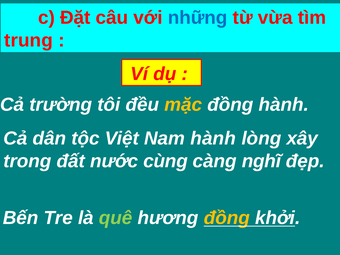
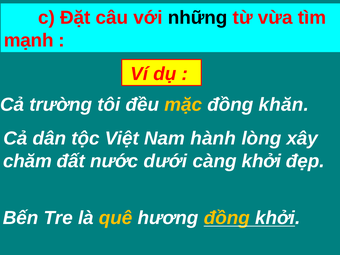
những colour: blue -> black (198, 18)
trung: trung -> mạnh (29, 40)
đồng hành: hành -> khăn (284, 105)
trong: trong -> chăm (27, 161)
cùng: cùng -> dưới (165, 161)
càng nghĩ: nghĩ -> khởi (261, 161)
quê colour: light green -> yellow (116, 218)
